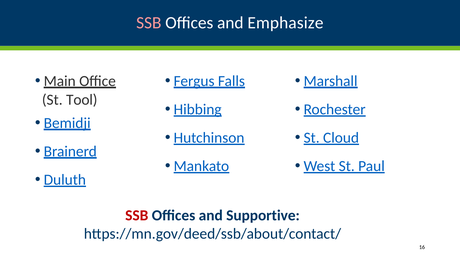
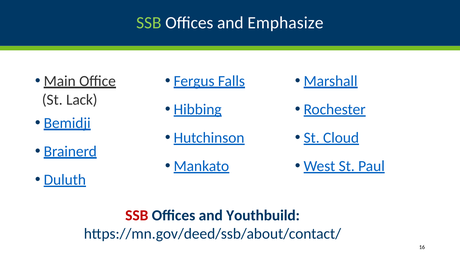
SSB colour: pink -> light green (149, 23)
Tool: Tool -> Lack (82, 100)
Supportive: Supportive -> Youthbuild (263, 215)
